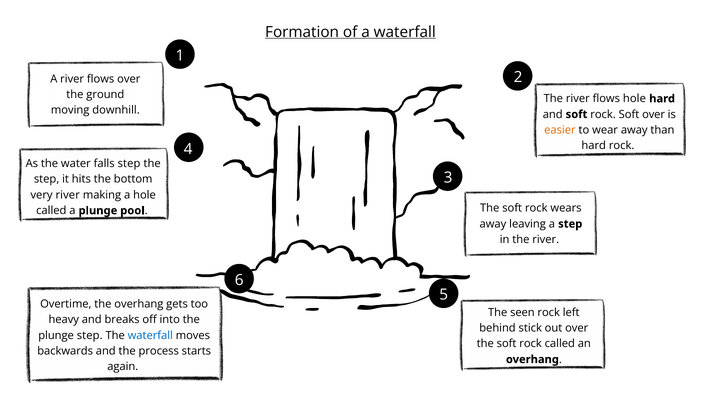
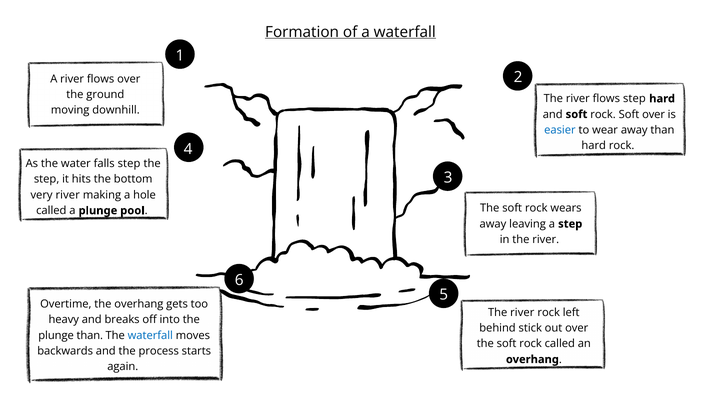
flows hole: hole -> step (634, 99)
easier colour: orange -> blue (560, 130)
seen: seen -> river (522, 313)
plunge step: step -> than (90, 336)
